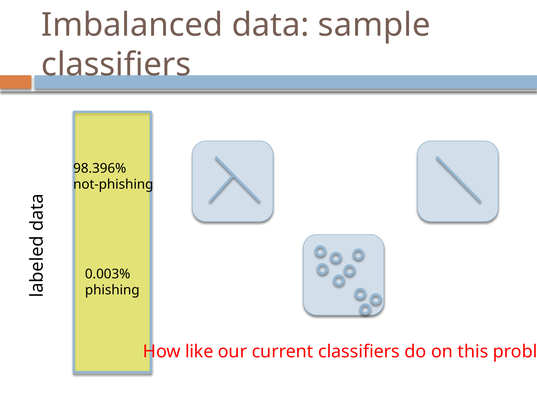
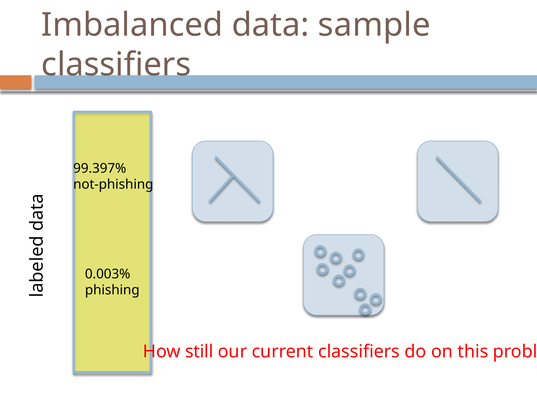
98.396%: 98.396% -> 99.397% (100, 168)
like: like -> still (199, 351)
